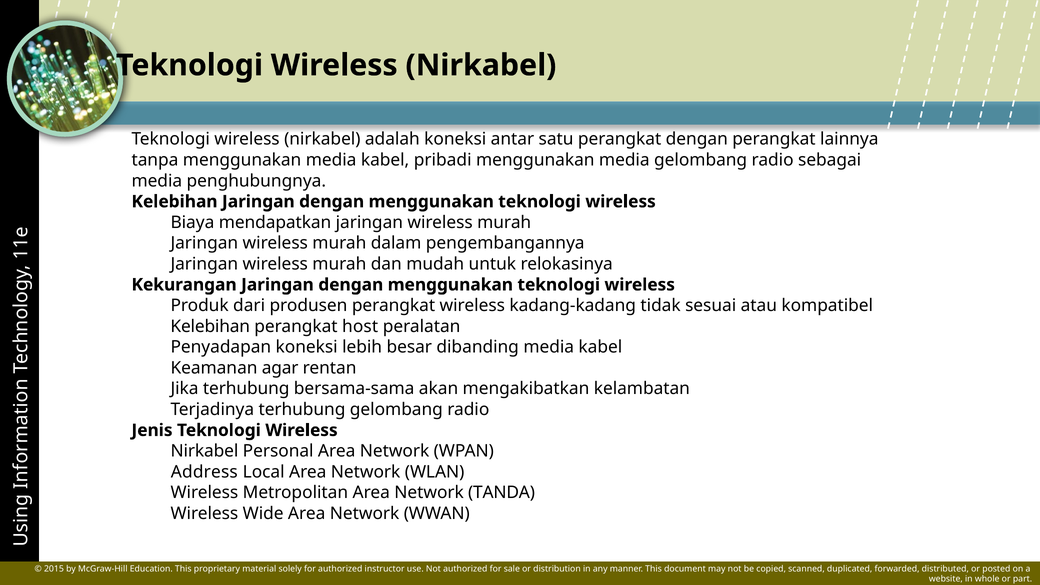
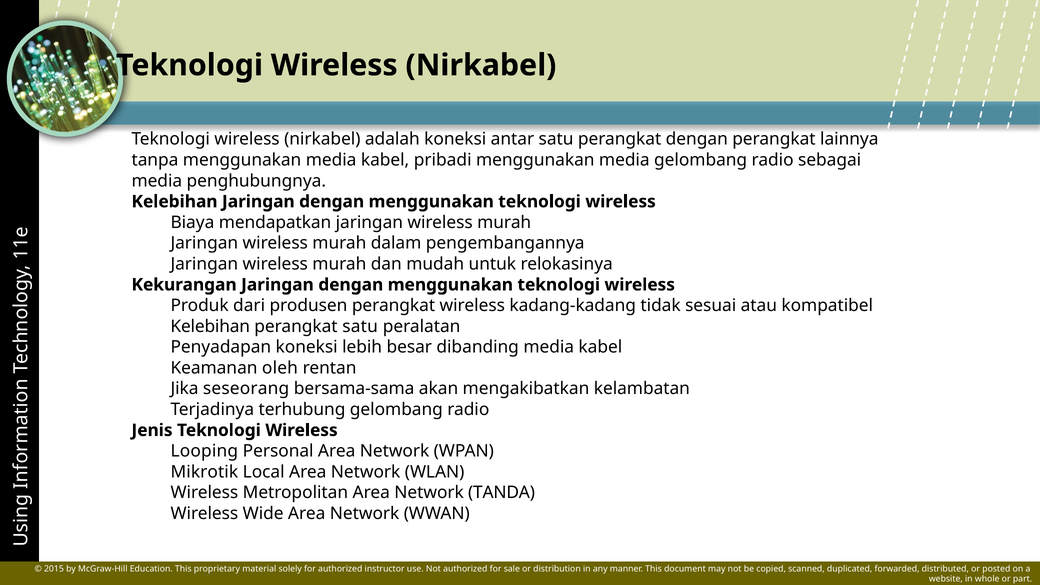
perangkat host: host -> satu (360, 326)
agar: agar -> oleh (280, 368)
Jika terhubung: terhubung -> seseorang (246, 389)
Nirkabel: Nirkabel -> Looping (204, 451)
Address: Address -> Mikrotik (204, 472)
